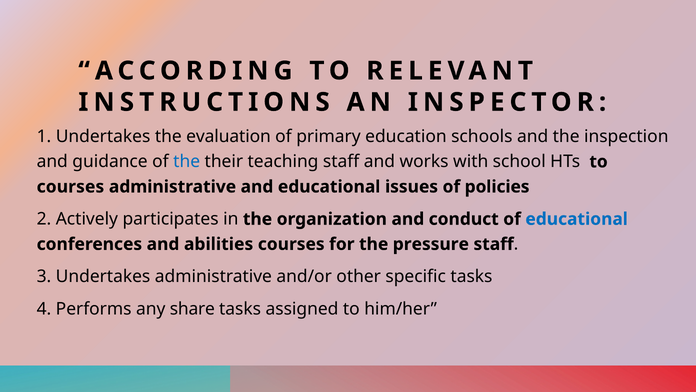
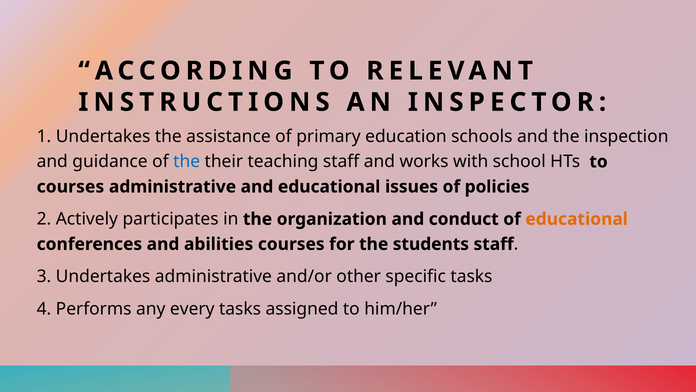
evaluation: evaluation -> assistance (228, 136)
educational colour: blue -> orange (577, 219)
pressure: pressure -> students (431, 244)
share: share -> every (192, 308)
